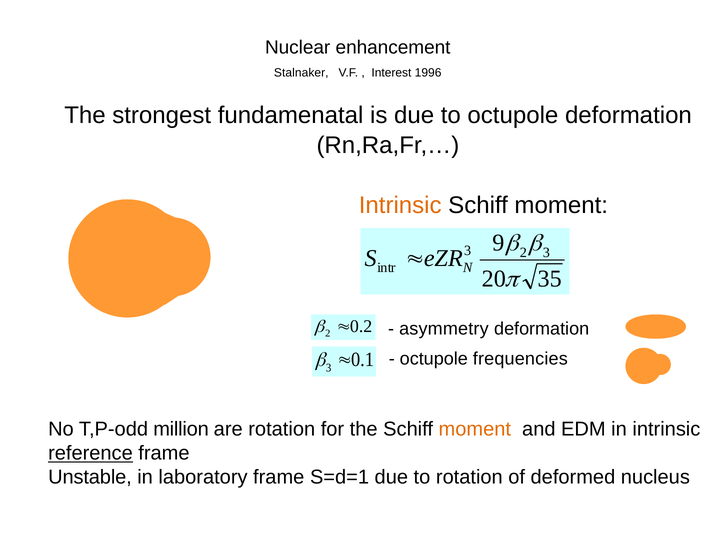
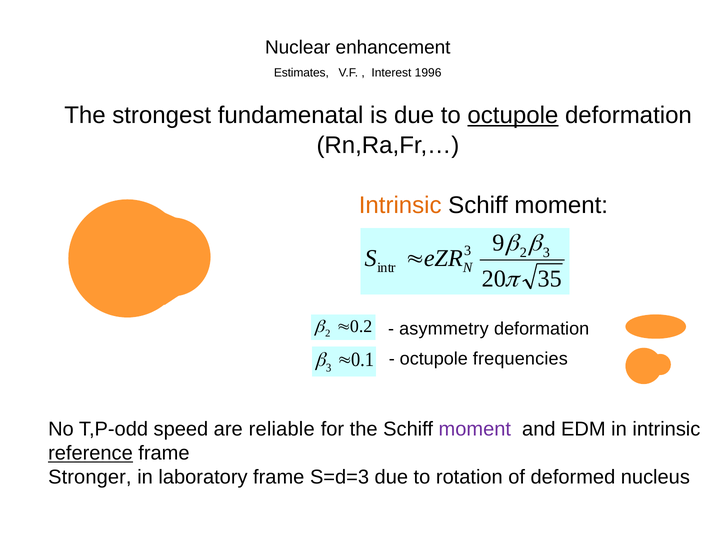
Stalnaker: Stalnaker -> Estimates (301, 73)
octupole underline: none -> present (513, 115)
million: million -> speed (181, 429)
are rotation: rotation -> reliable (282, 429)
moment colour: orange -> purple (475, 429)
Unstable: Unstable -> Stronger (90, 477)
S=d=1: S=d=1 -> S=d=3 (340, 477)
